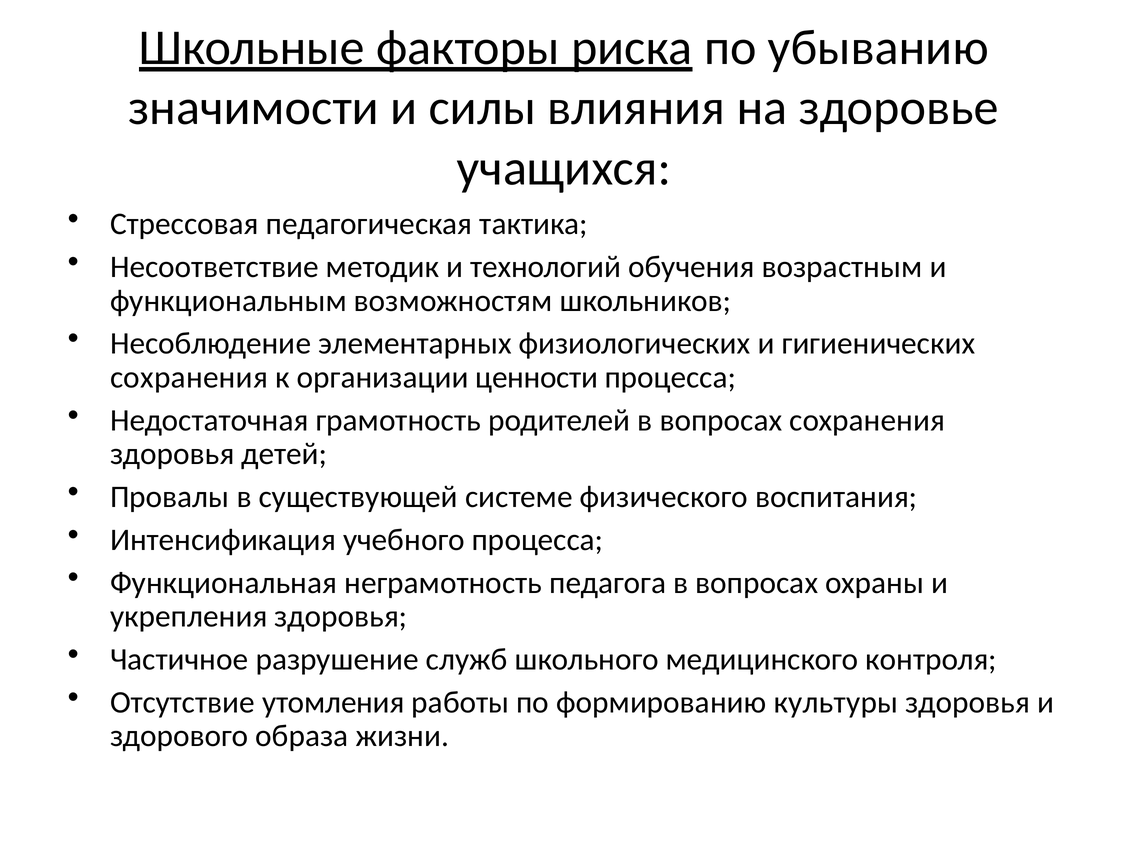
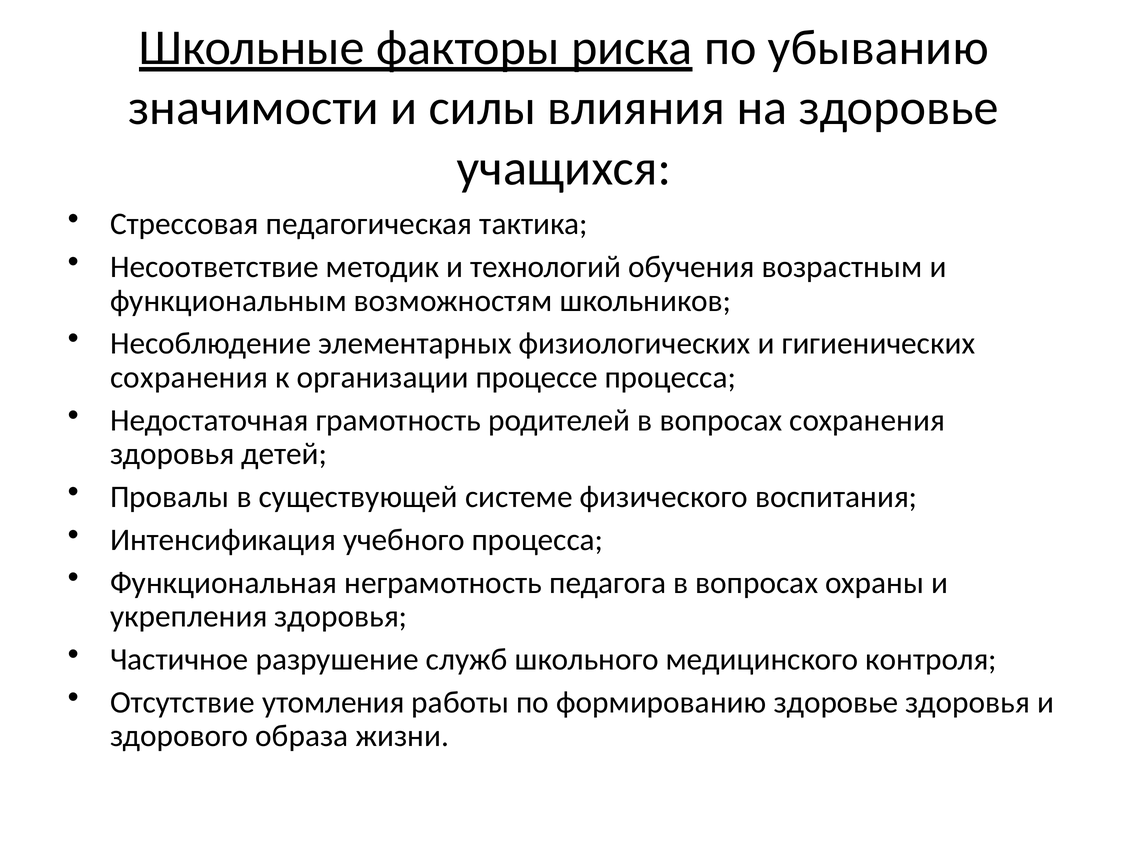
ценности: ценности -> процессе (537, 377)
формированию культуры: культуры -> здоровье (836, 702)
